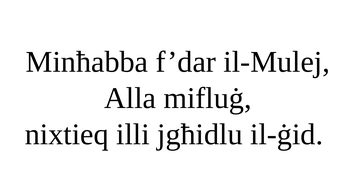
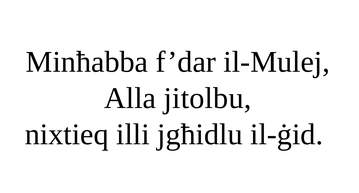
mifluġ: mifluġ -> jitolbu (207, 98)
